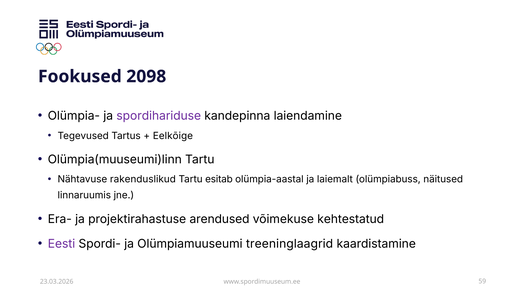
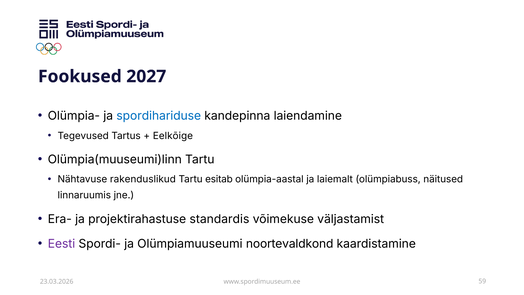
2098: 2098 -> 2027 (146, 76)
spordihariduse colour: purple -> blue (159, 116)
arendused: arendused -> standardis (219, 219)
kehtestatud: kehtestatud -> väljastamist (351, 219)
treeninglaagrid: treeninglaagrid -> noortevaldkond (290, 244)
